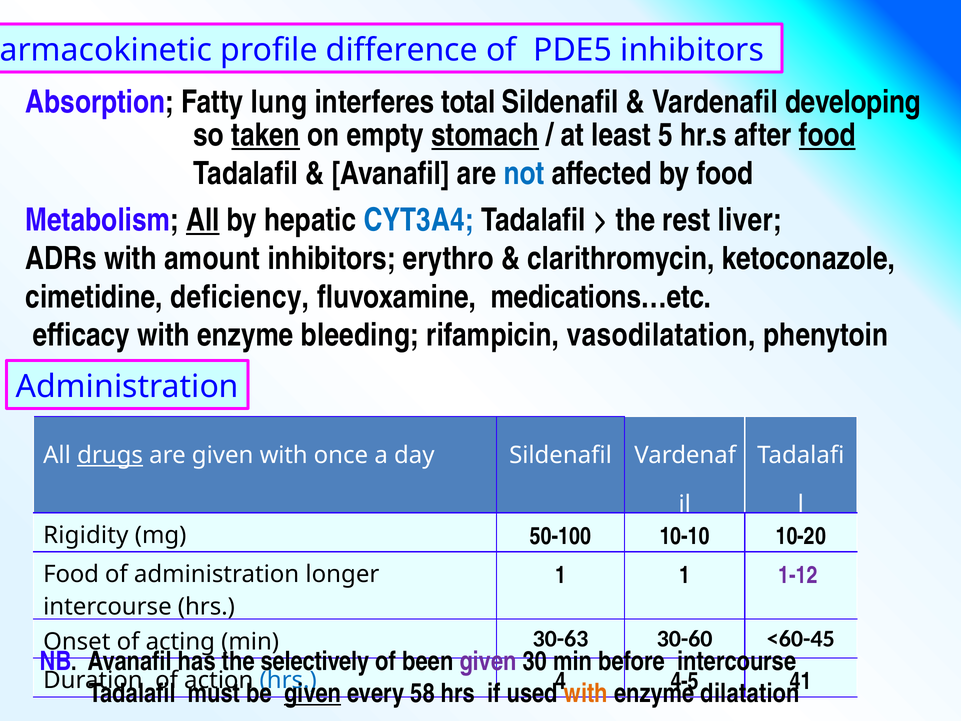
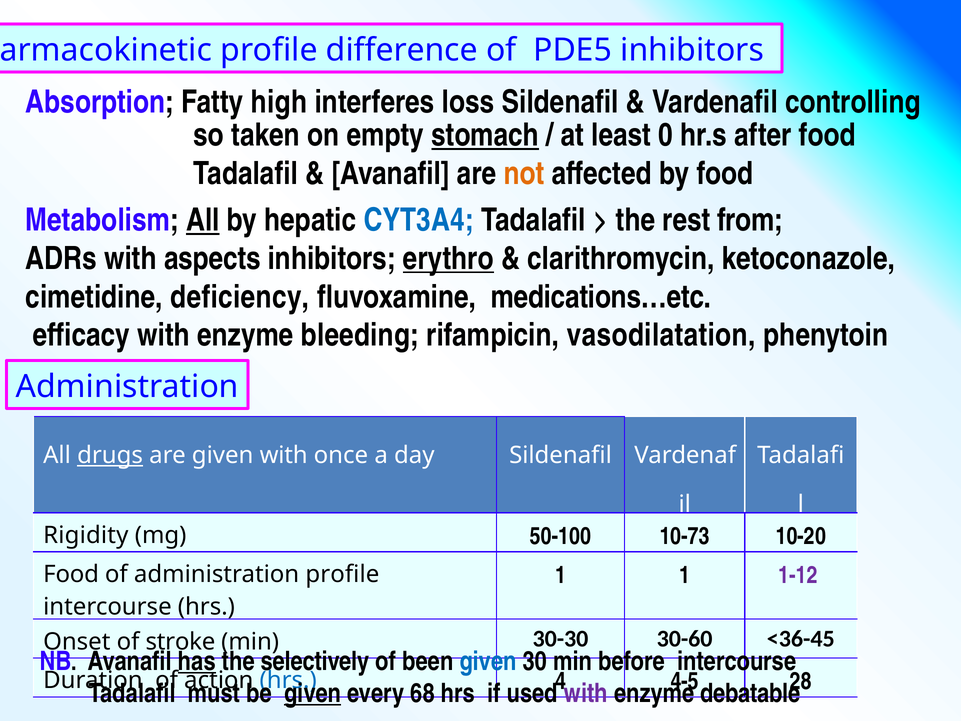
lung: lung -> high (279, 102)
total: total -> loss (468, 102)
developing: developing -> controlling (853, 102)
taken underline: present -> none (266, 135)
5: 5 -> 0 (666, 135)
food underline: present -> none (827, 135)
not colour: blue -> orange (524, 174)
liver: liver -> from (750, 220)
amount: amount -> aspects (212, 258)
erythro underline: none -> present (448, 258)
10-10: 10-10 -> 10-73 (685, 536)
administration longer: longer -> profile (342, 574)
acting: acting -> stroke (180, 641)
30-63: 30-63 -> 30-30 (560, 639)
<60-45: <60-45 -> <36-45 (801, 639)
has underline: none -> present (197, 661)
given colour: purple -> blue (488, 661)
41: 41 -> 28 (801, 681)
58: 58 -> 68 (423, 693)
with colour: orange -> purple (586, 693)
dilatation: dilatation -> debatable (750, 693)
